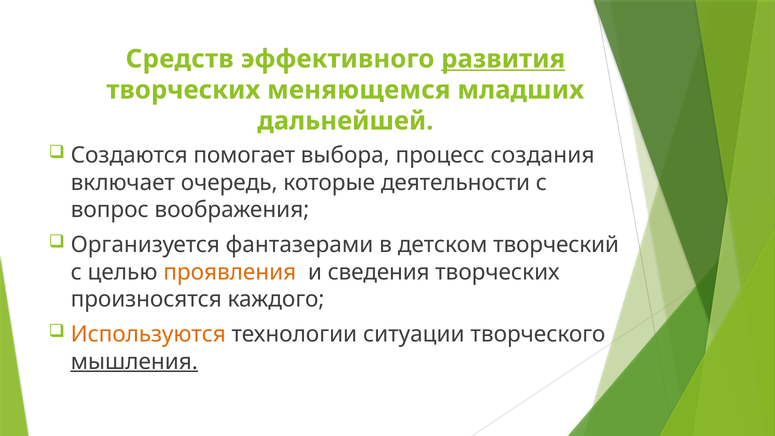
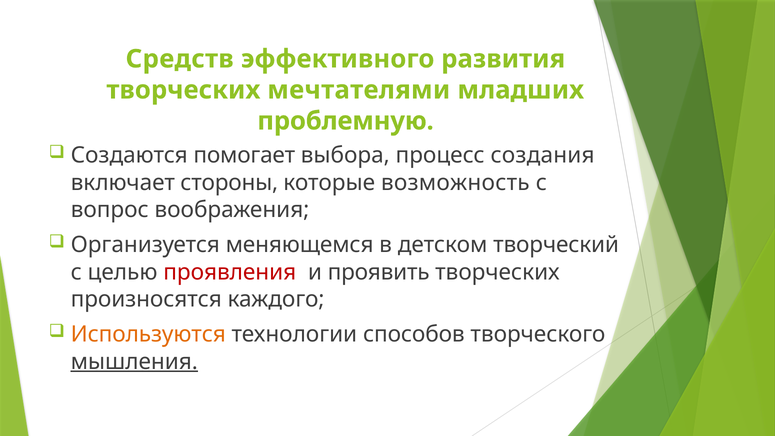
развития underline: present -> none (503, 59)
меняющемся: меняющемся -> мечтателями (359, 90)
дальнейшей: дальнейшей -> проблемную (346, 121)
очередь: очередь -> стороны (229, 183)
деятельности: деятельности -> возможность (455, 183)
фантазерами: фантазерами -> меняющемся (300, 245)
проявления colour: orange -> red (230, 272)
сведения: сведения -> проявить (379, 272)
ситуации: ситуации -> способов (414, 334)
